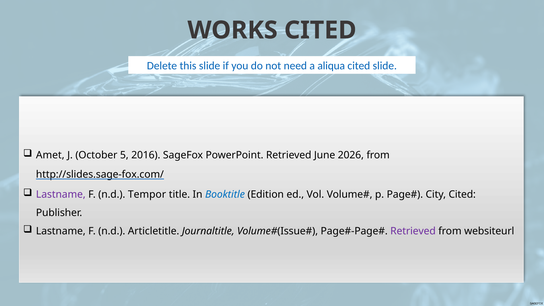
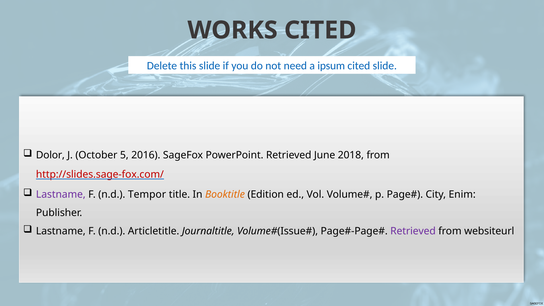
aliqua: aliqua -> ipsum (331, 66)
Amet: Amet -> Dolor (50, 155)
2026: 2026 -> 2018 (351, 155)
http://slides.sage-fox.com/ colour: black -> red (100, 174)
Booktitle colour: blue -> orange (225, 194)
City Cited: Cited -> Enim (462, 194)
